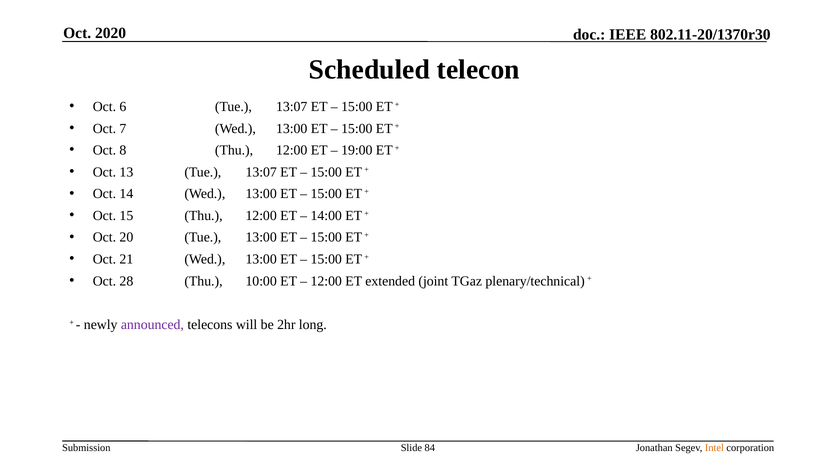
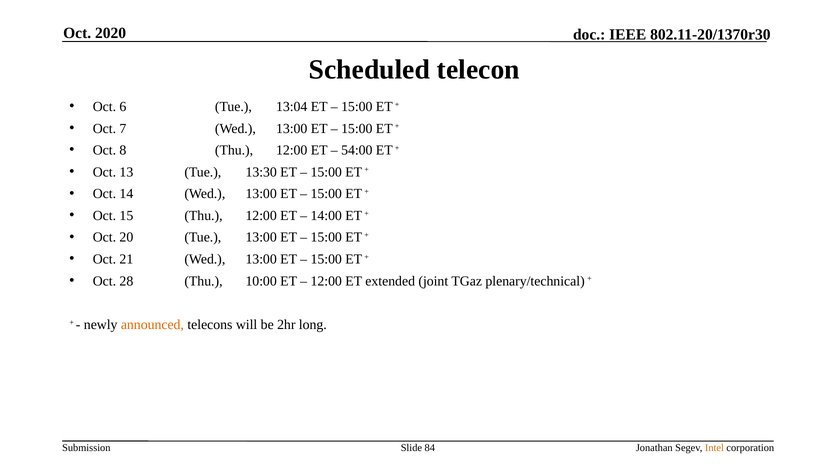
6 Tue 13:07: 13:07 -> 13:04 (292, 107)
19:00: 19:00 -> 54:00 (357, 150)
13 Tue 13:07: 13:07 -> 13:30 (261, 172)
announced colour: purple -> orange (152, 324)
